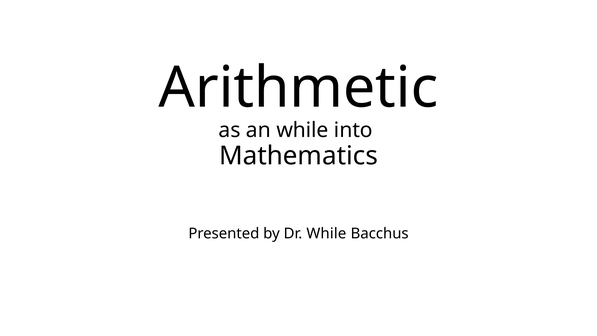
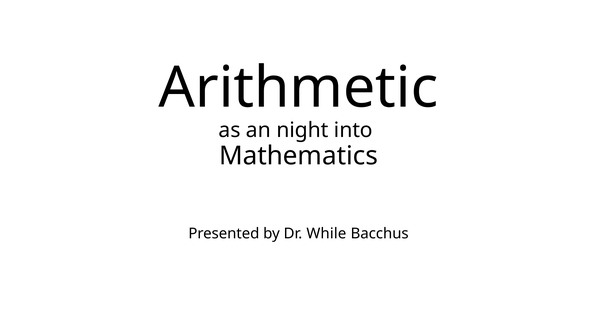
an while: while -> night (302, 130)
